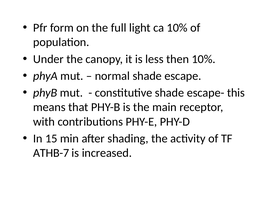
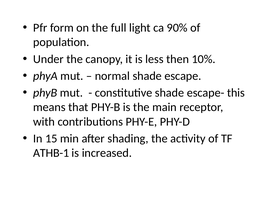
ca 10%: 10% -> 90% (177, 28)
ATHB-7: ATHB-7 -> ATHB-1 (51, 153)
